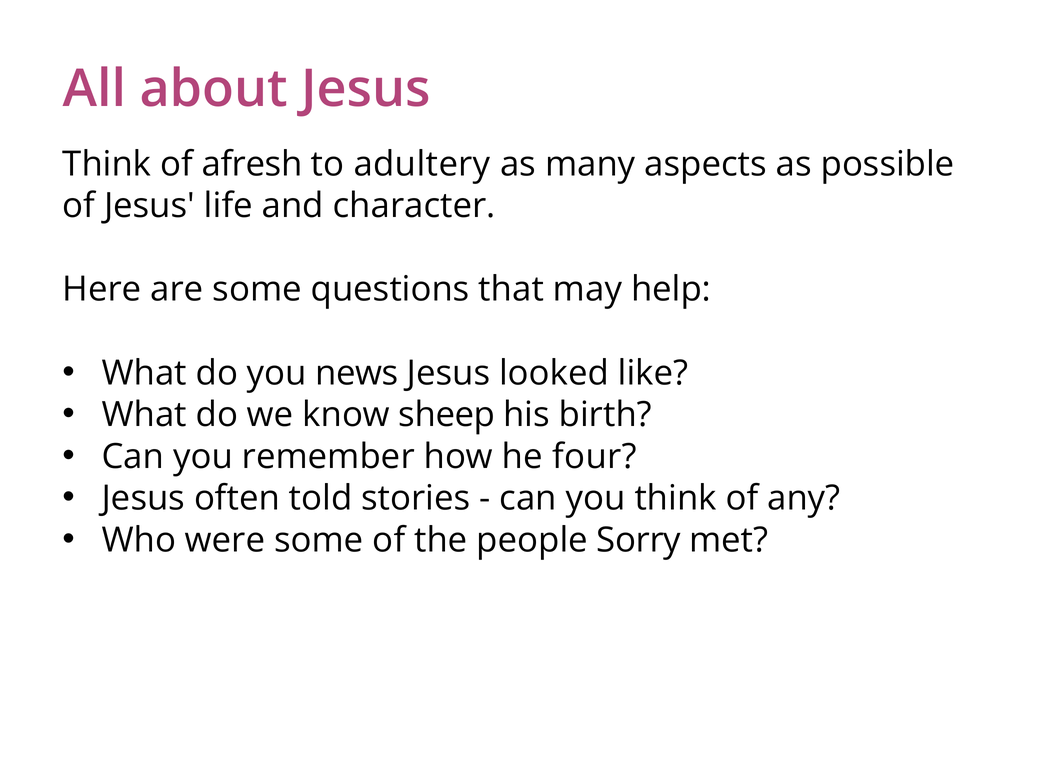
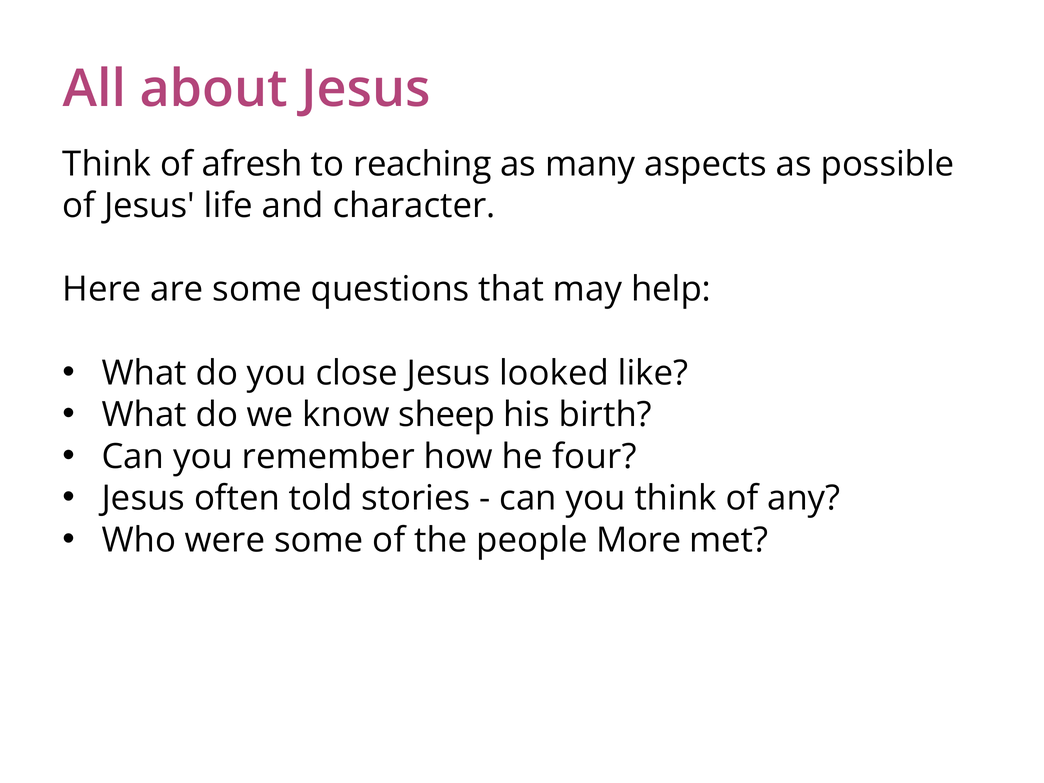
adultery: adultery -> reaching (422, 164)
news: news -> close (357, 373)
Sorry: Sorry -> More (639, 540)
